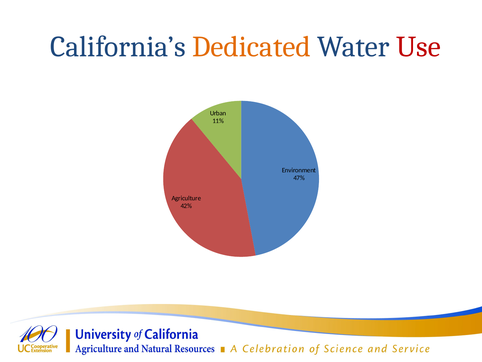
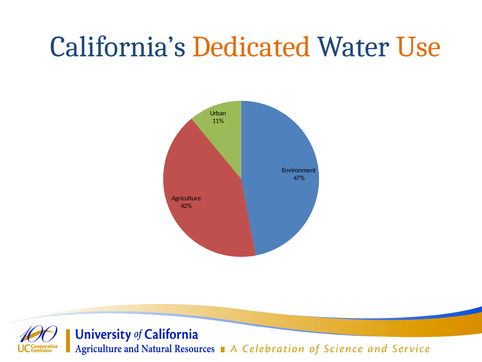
Use colour: red -> orange (418, 47)
